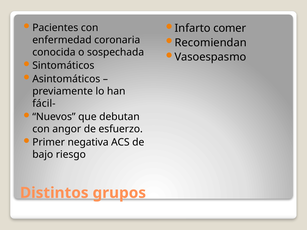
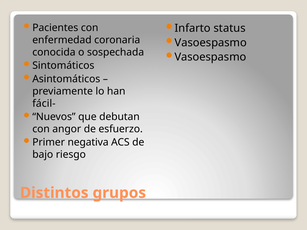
comer: comer -> status (230, 28)
Recomiendan: Recomiendan -> Vasoespasmo (211, 43)
